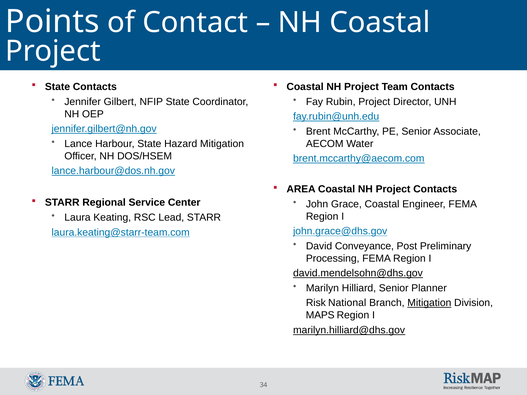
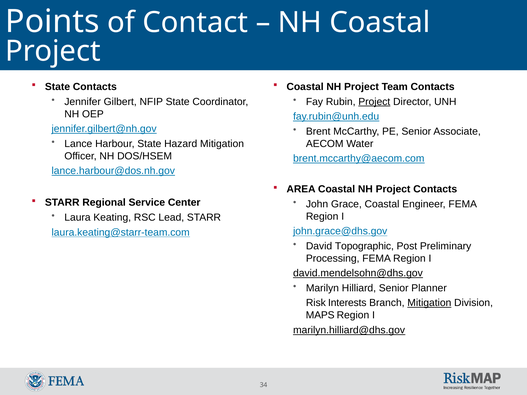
Project underline: none -> present (374, 102)
Conveyance: Conveyance -> Topographic (364, 246)
National: National -> Interests (347, 303)
